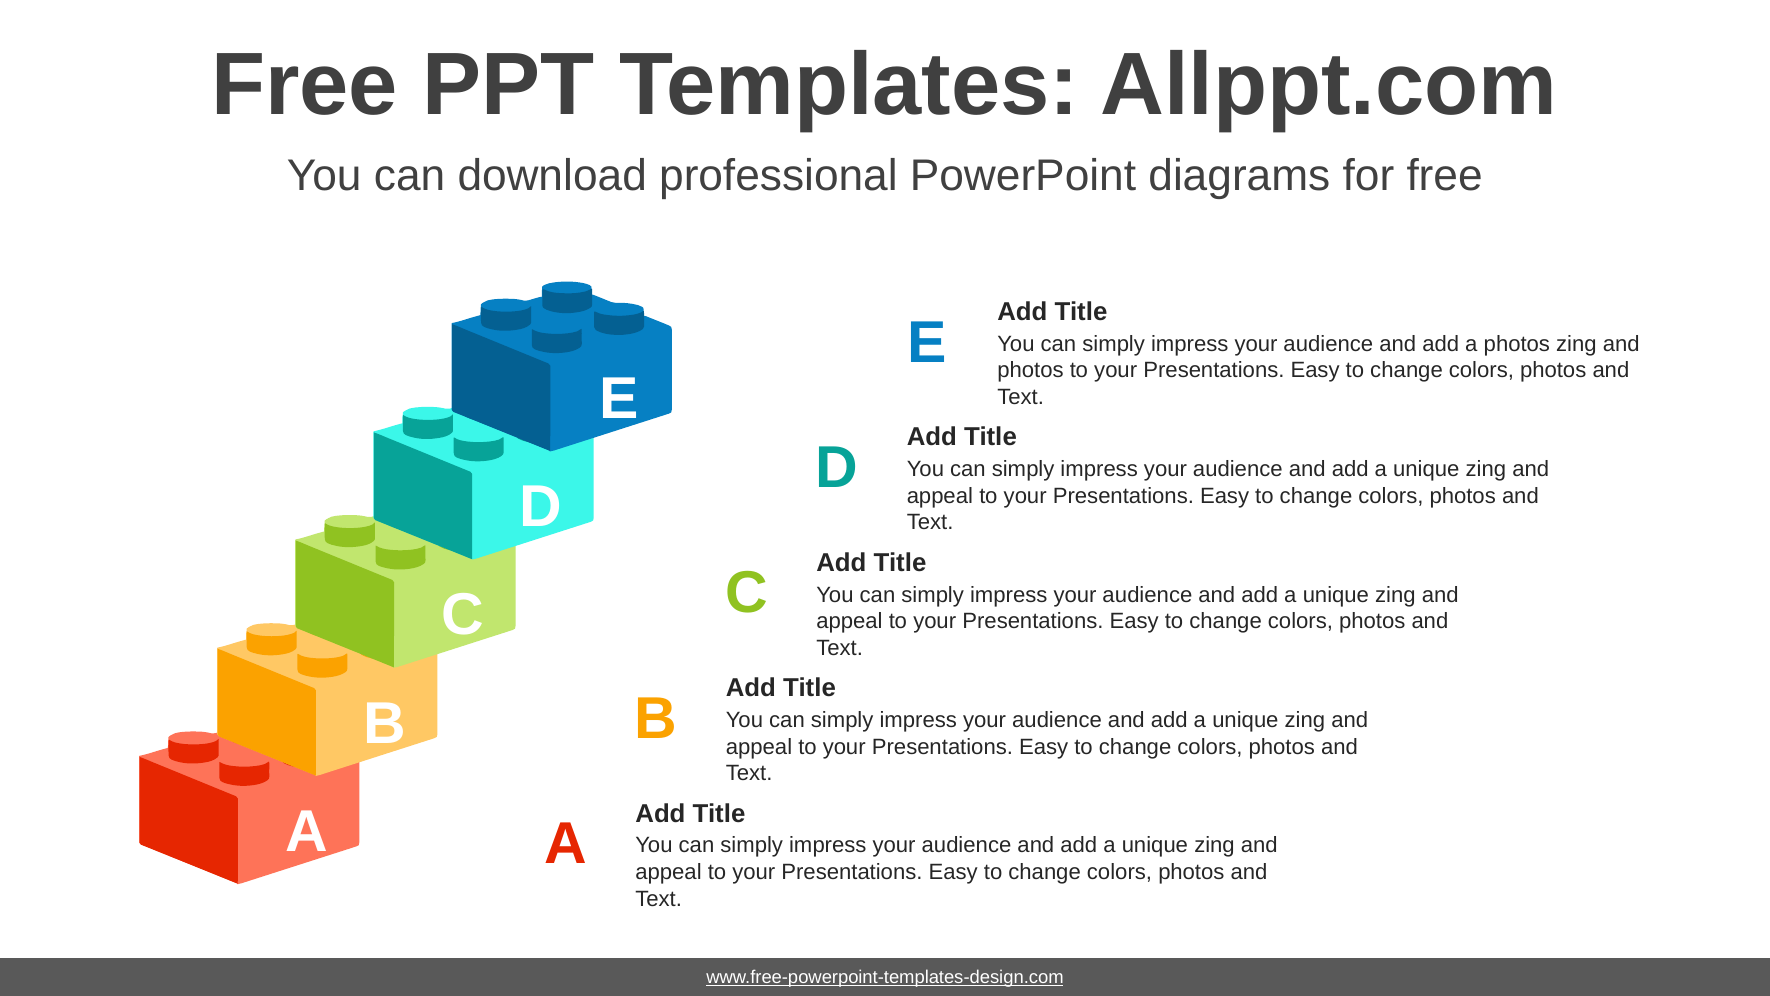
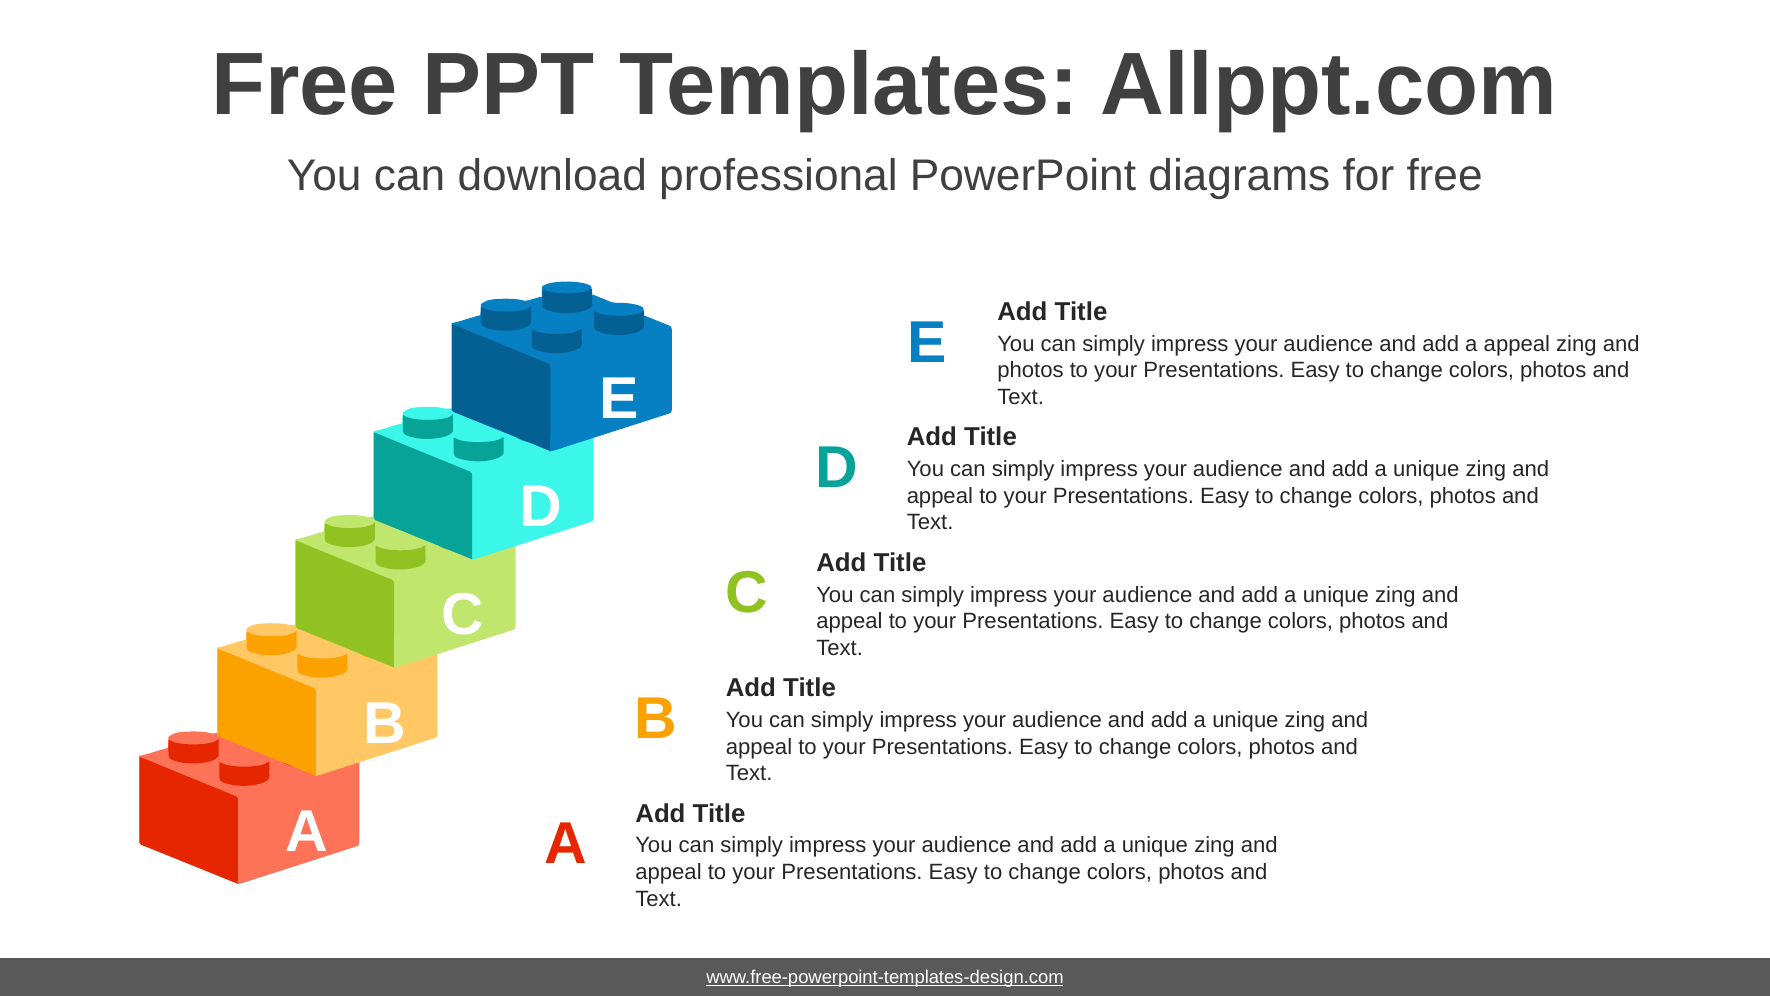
a photos: photos -> appeal (1517, 344)
